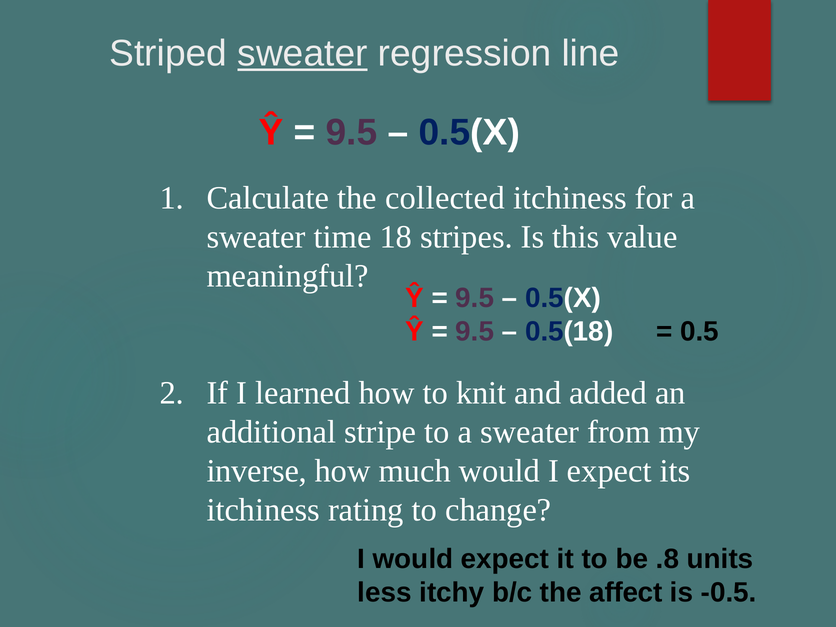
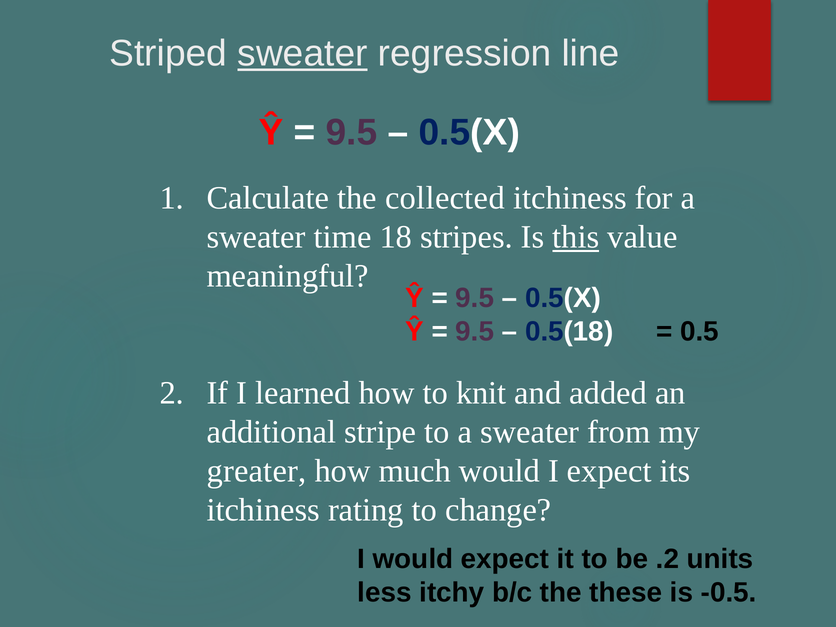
this underline: none -> present (576, 237)
inverse: inverse -> greater (257, 471)
.8: .8 -> .2 (668, 559)
affect: affect -> these (626, 593)
